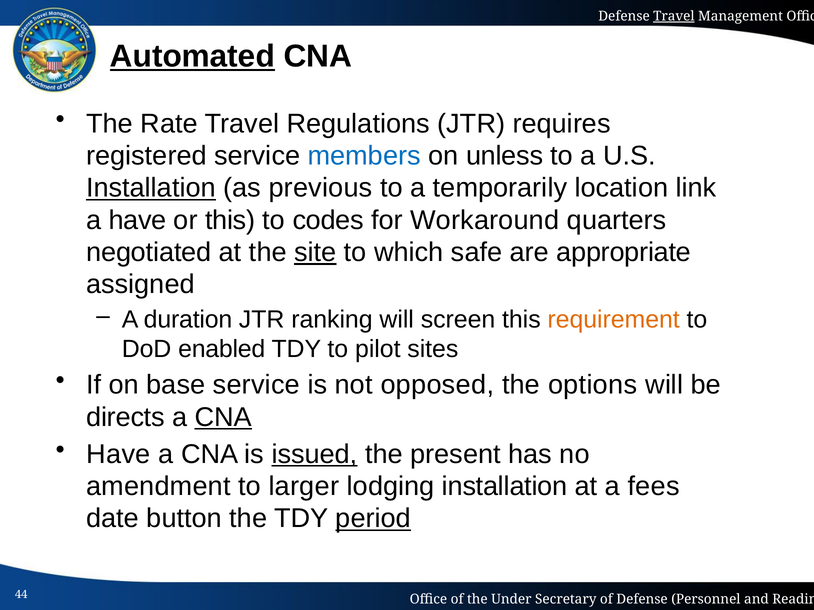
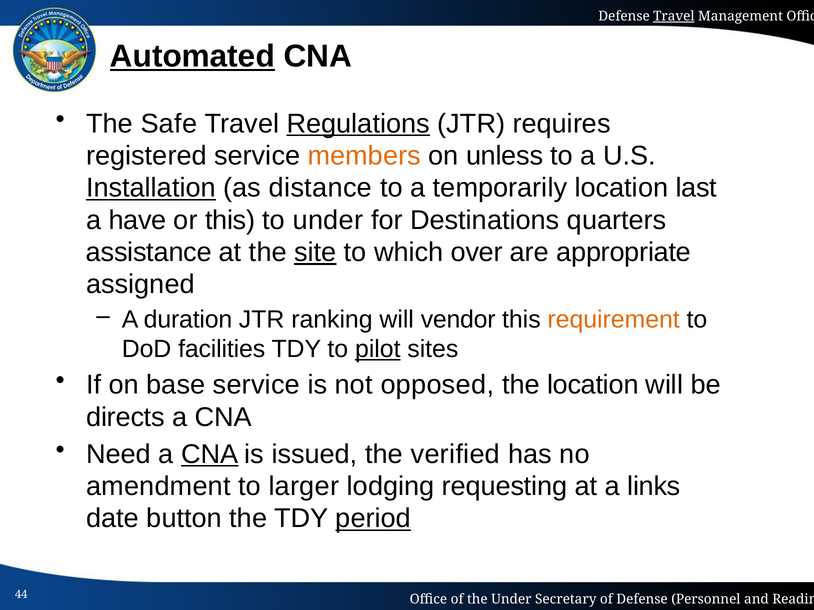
Rate: Rate -> Safe (169, 124)
Regulations underline: none -> present (358, 124)
members colour: blue -> orange (364, 156)
previous: previous -> distance (320, 188)
link: link -> last (696, 188)
to codes: codes -> under (328, 220)
Workaround: Workaround -> Destinations (485, 220)
negotiated: negotiated -> assistance (149, 252)
safe: safe -> over (477, 252)
screen: screen -> vendor (458, 320)
enabled: enabled -> facilities (222, 349)
pilot underline: none -> present (378, 349)
the options: options -> location (593, 385)
CNA underline: present -> none (223, 417)
Have: Have -> Need (119, 455)
CNA underline: none -> present (210, 455)
issued underline: present -> none (315, 455)
present: present -> verified (455, 455)
lodging installation: installation -> requesting (505, 487)
fees: fees -> links (654, 487)
